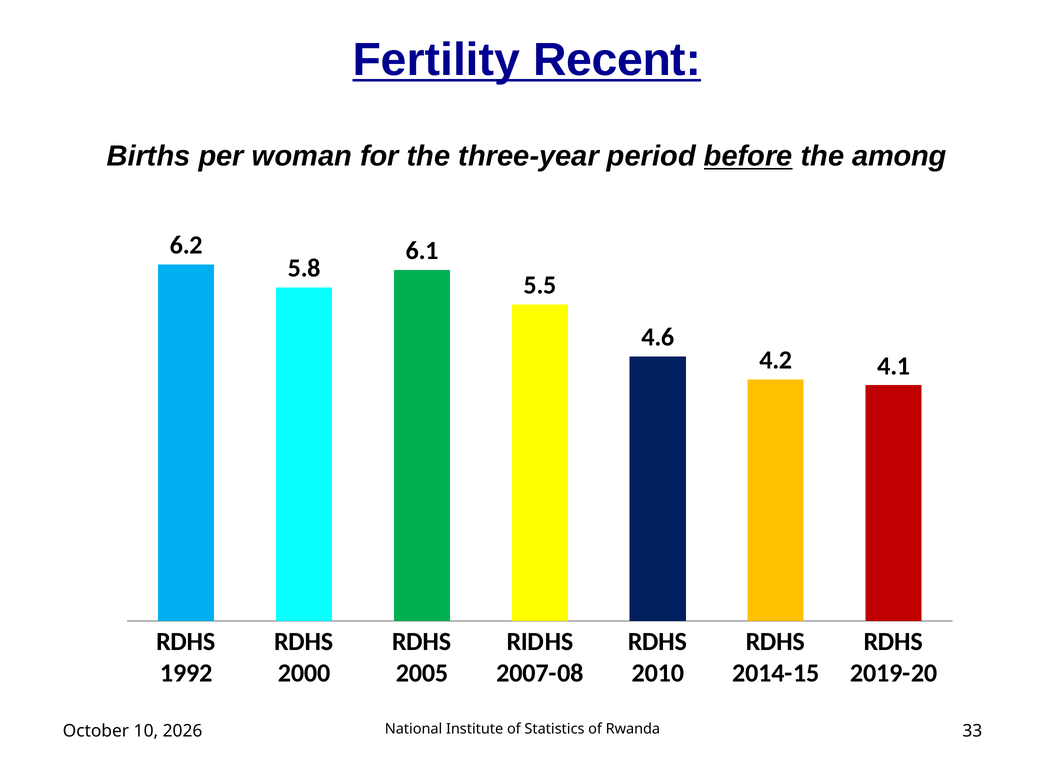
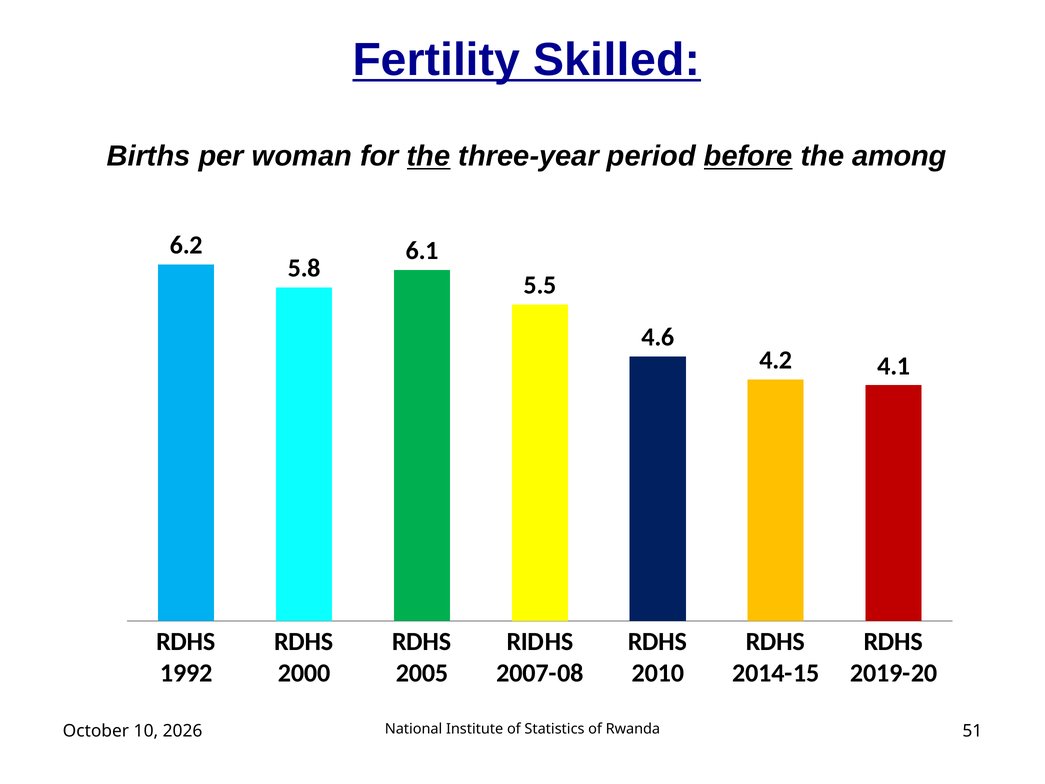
Recent: Recent -> Skilled (617, 60)
the underline: none -> present (429, 156)
33: 33 -> 51 (972, 731)
